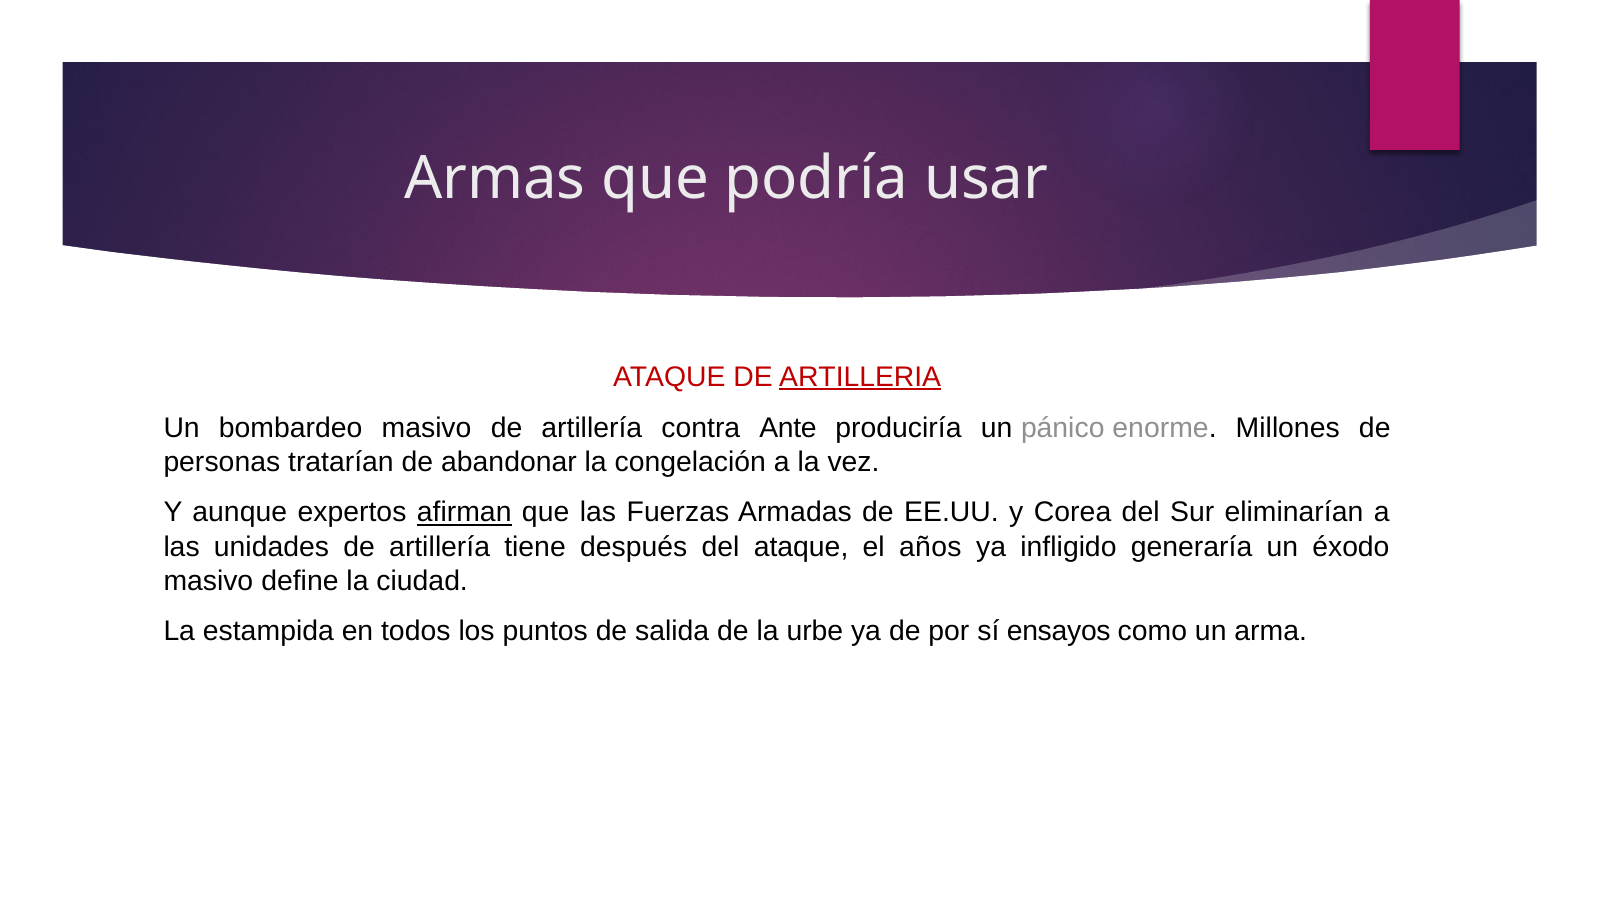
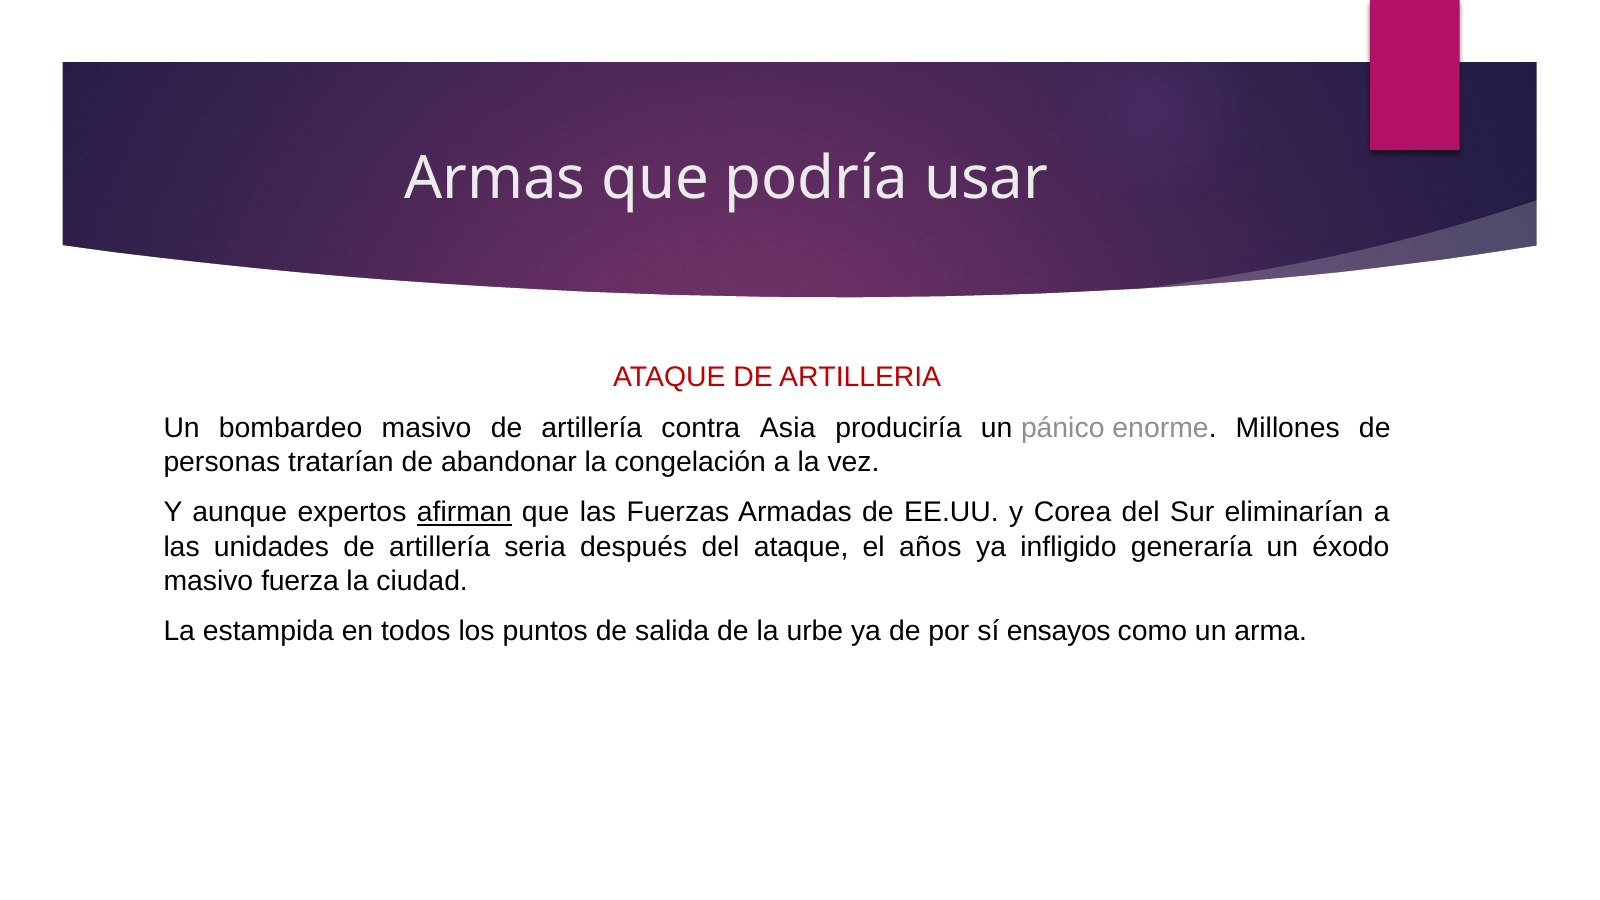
ARTILLERIA underline: present -> none (860, 377)
Ante: Ante -> Asia (788, 428)
tiene: tiene -> seria (535, 547)
define: define -> fuerza (300, 581)
